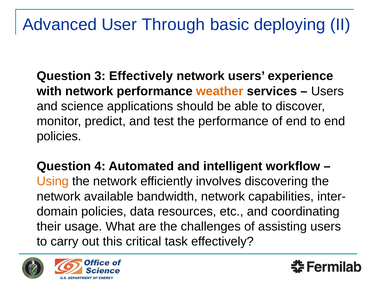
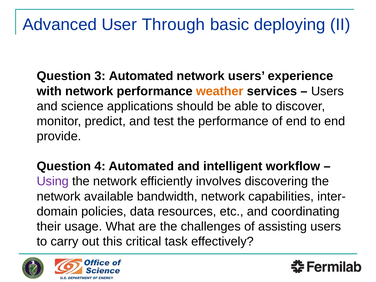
3 Effectively: Effectively -> Automated (141, 76)
policies: policies -> provide (59, 136)
Using colour: orange -> purple (53, 181)
